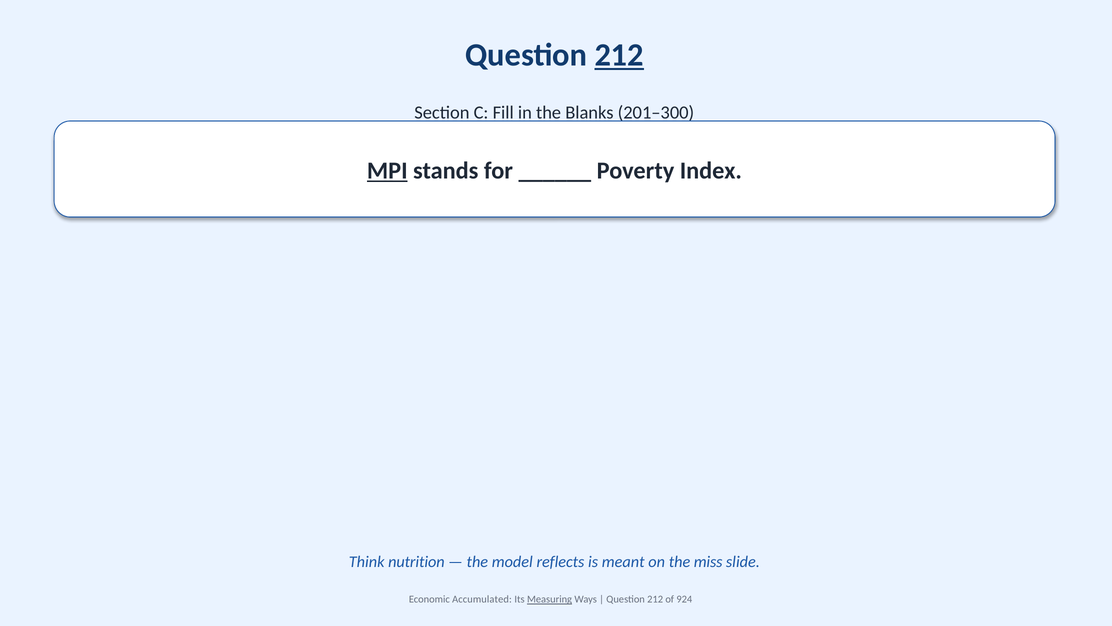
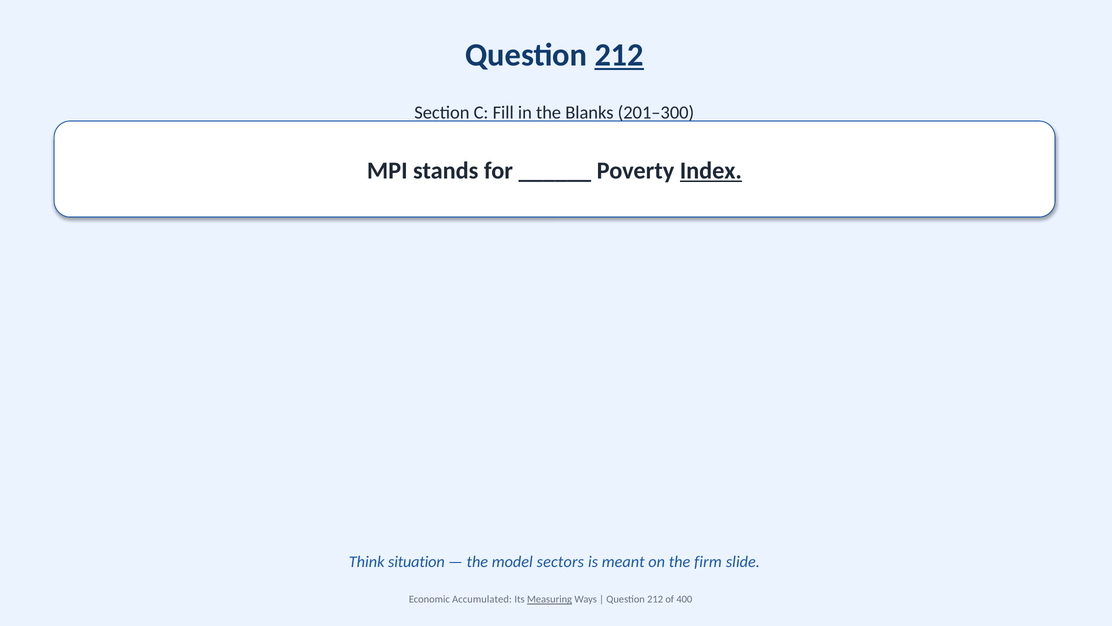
MPI underline: present -> none (387, 171)
Index underline: none -> present (711, 171)
nutrition: nutrition -> situation (416, 561)
reflects: reflects -> sectors (560, 561)
miss: miss -> firm (708, 561)
924: 924 -> 400 (684, 599)
